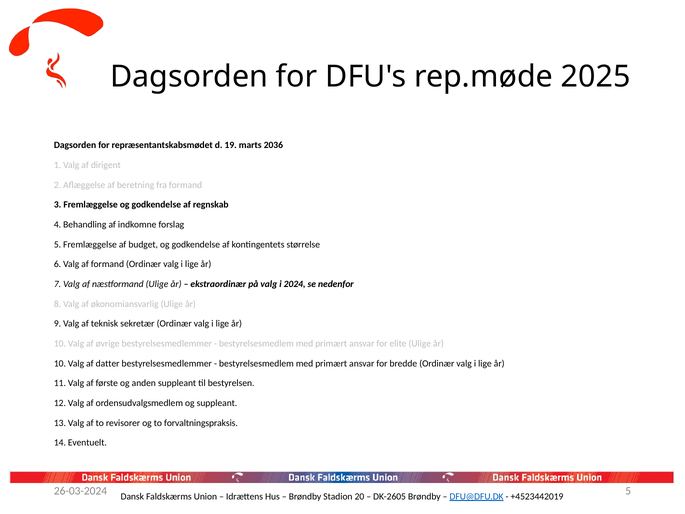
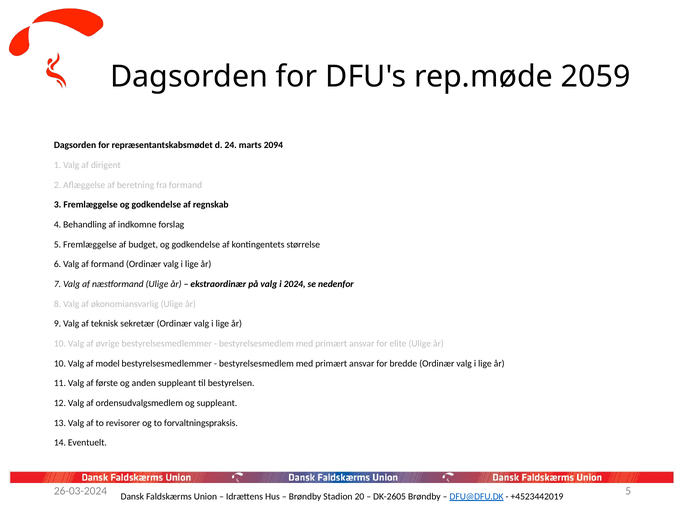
2025: 2025 -> 2059 (596, 77)
19: 19 -> 24 (231, 145)
2036: 2036 -> 2094 (273, 145)
datter: datter -> model (108, 363)
